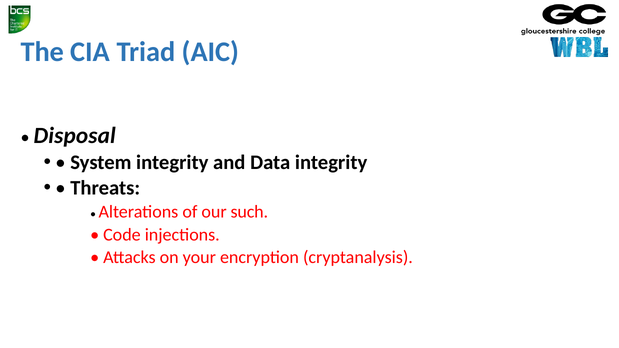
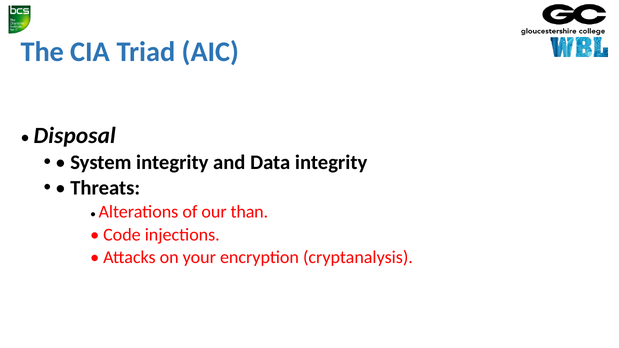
such: such -> than (249, 212)
